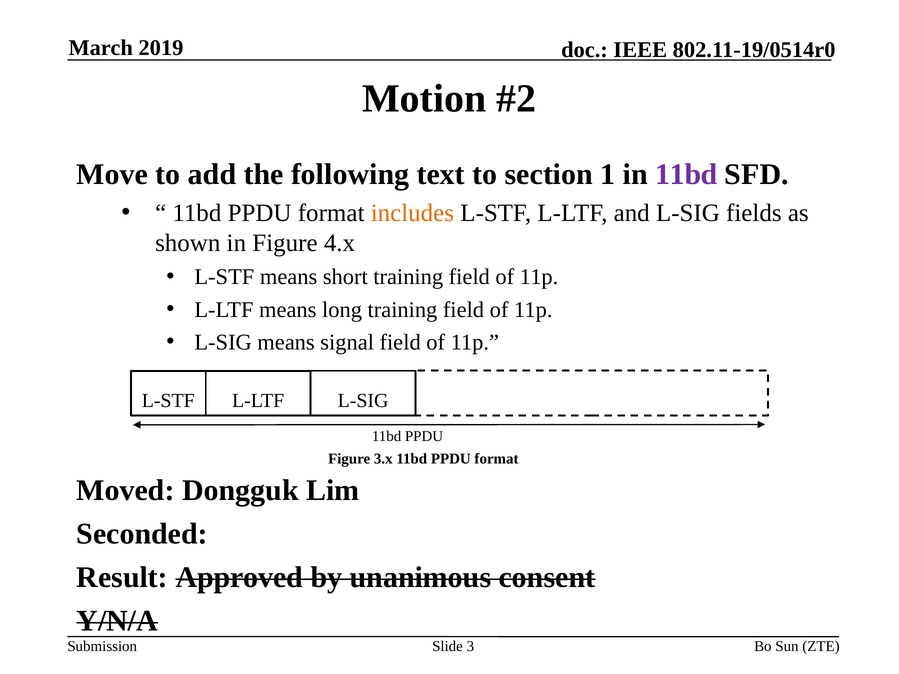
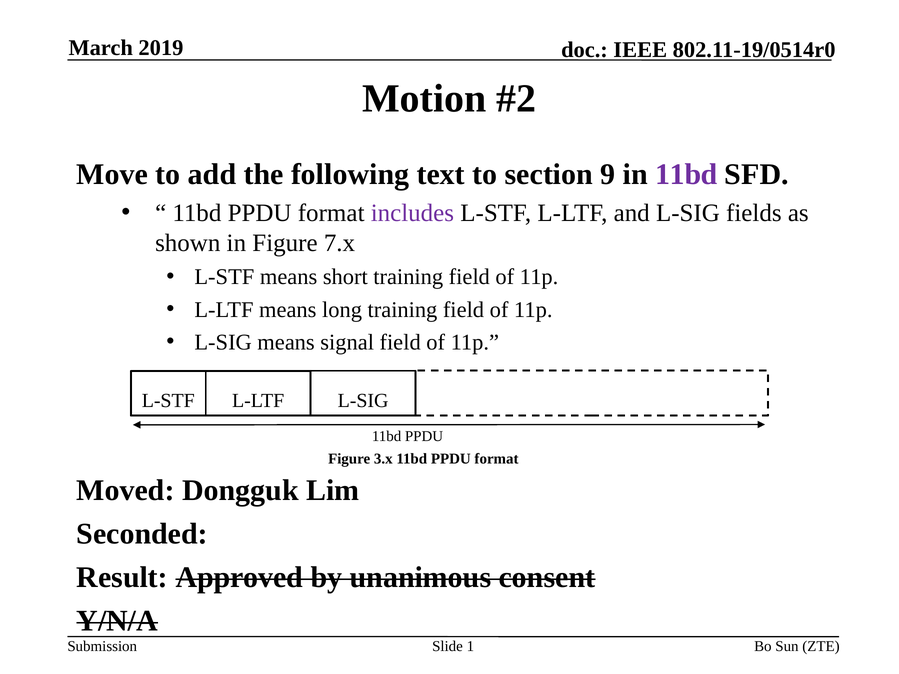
1: 1 -> 9 (608, 174)
includes colour: orange -> purple (412, 213)
4.x: 4.x -> 7.x (339, 243)
3: 3 -> 1 (470, 647)
